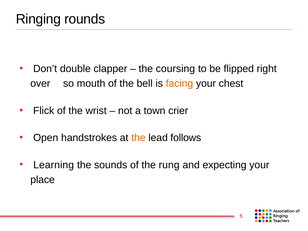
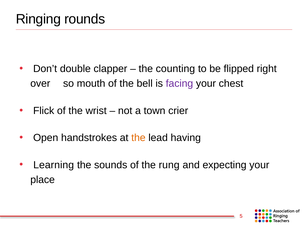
coursing: coursing -> counting (175, 69)
facing colour: orange -> purple (179, 84)
follows: follows -> having (186, 138)
